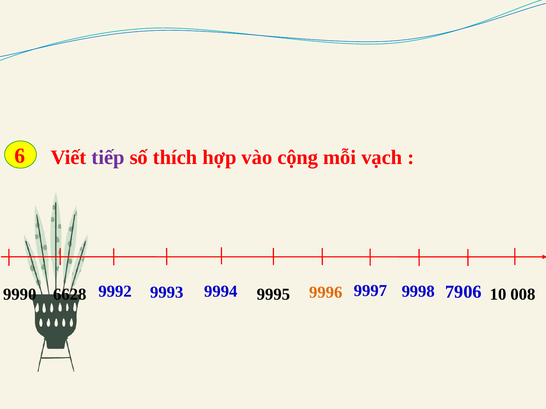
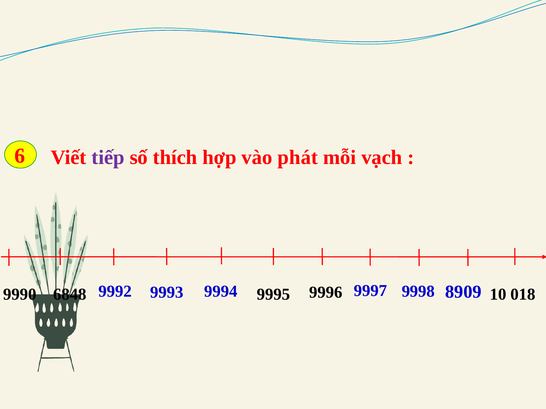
cộng: cộng -> phát (298, 157)
7906: 7906 -> 8909 (463, 292)
9996 colour: orange -> black (326, 293)
6628: 6628 -> 6848 (70, 295)
008: 008 -> 018 (523, 295)
